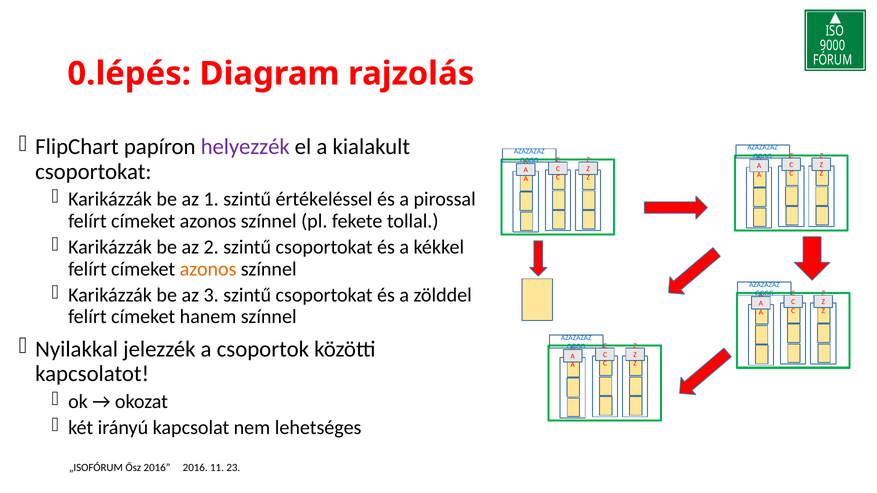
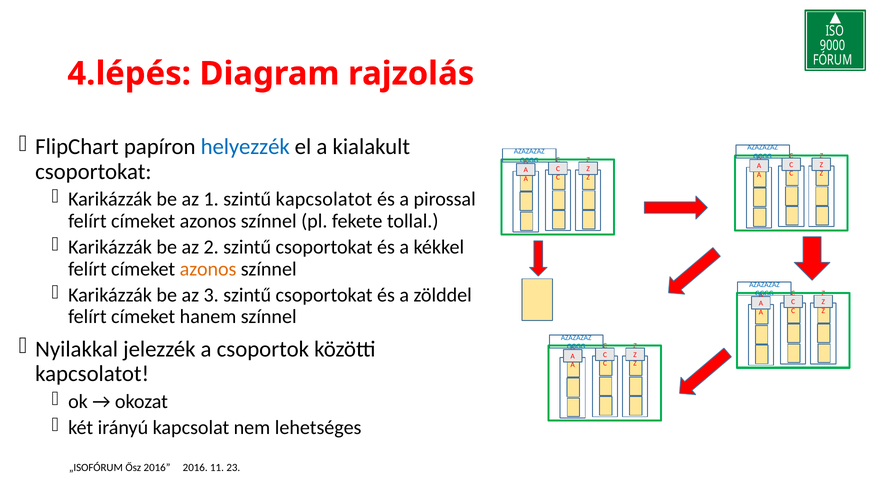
0.lépés: 0.lépés -> 4.lépés (129, 74)
helyezzék colour: purple -> blue (245, 147)
szintű értékeléssel: értékeléssel -> kapcsolatot (324, 199)
